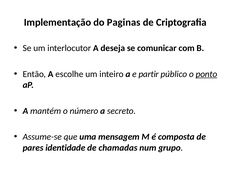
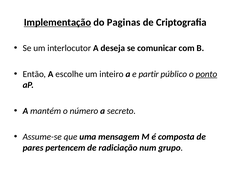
Implementação underline: none -> present (57, 22)
identidade: identidade -> pertencem (65, 147)
chamadas: chamadas -> radiciação (118, 147)
